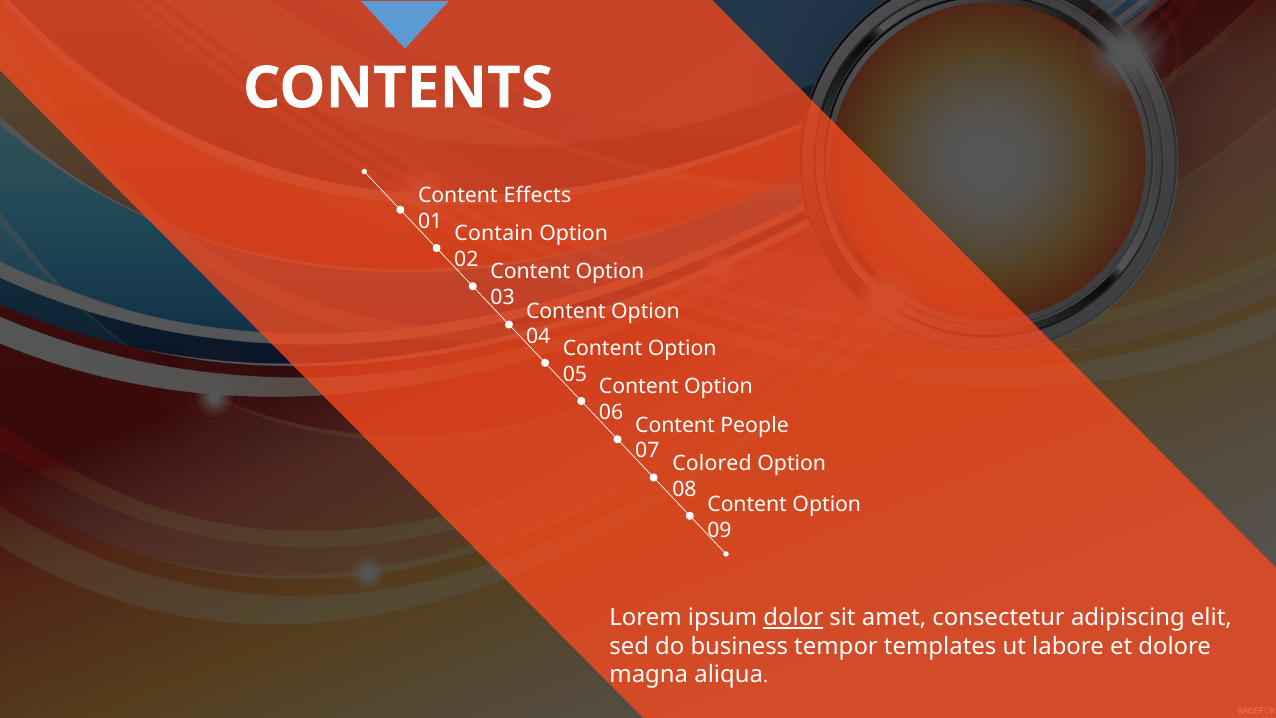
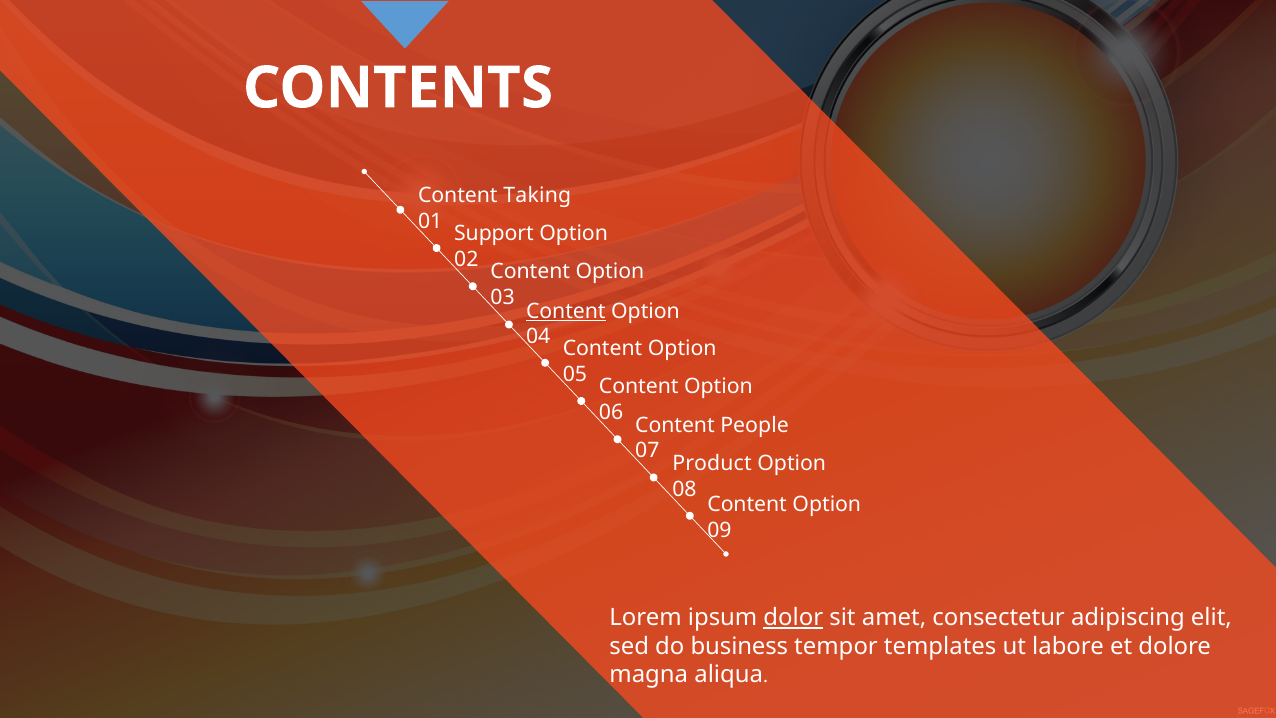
Effects: Effects -> Taking (537, 196)
Contain: Contain -> Support (494, 234)
Content underline: none -> present (566, 311)
Colored: Colored -> Product (712, 463)
